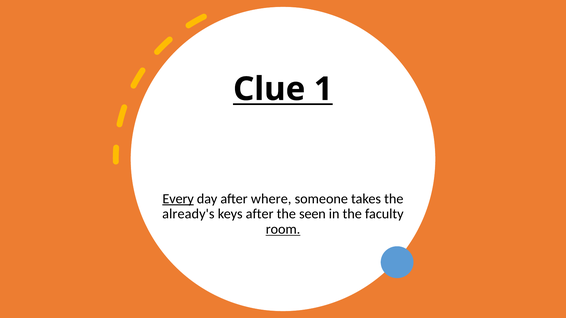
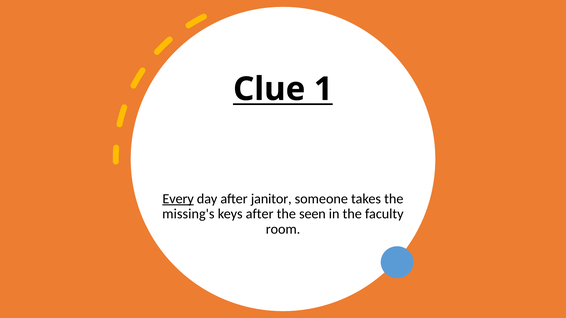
where: where -> janitor (271, 199)
already's: already's -> missing's (188, 214)
room underline: present -> none (283, 229)
